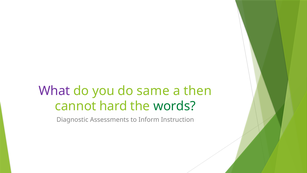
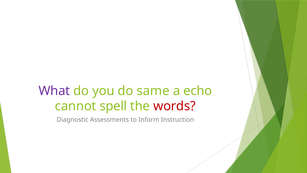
then: then -> echo (198, 91)
hard: hard -> spell (113, 106)
words colour: green -> red (174, 106)
